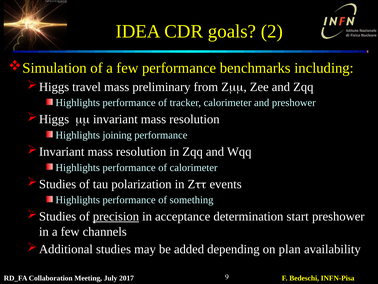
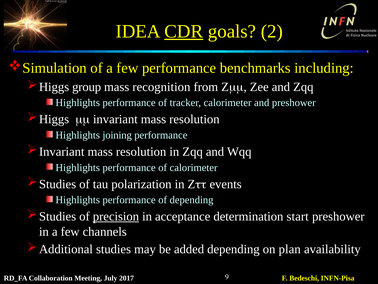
CDR underline: none -> present (184, 31)
travel: travel -> group (87, 87)
preliminary: preliminary -> recognition (161, 87)
of something: something -> depending (192, 200)
